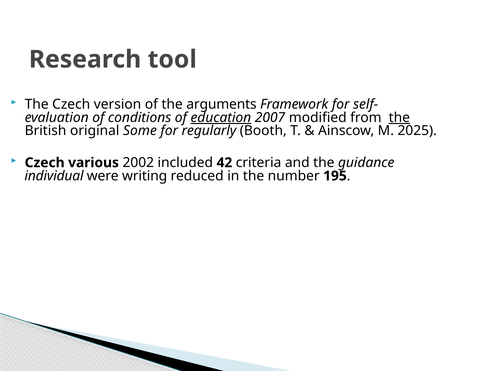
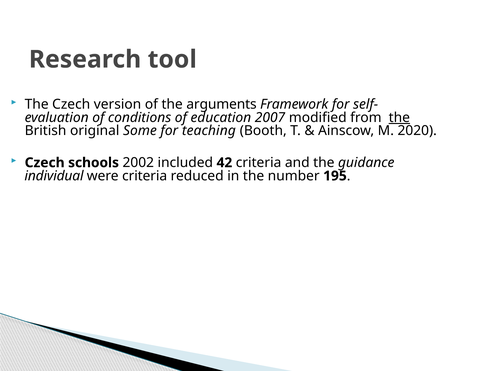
education underline: present -> none (221, 118)
regularly: regularly -> teaching (209, 131)
2025: 2025 -> 2020 (417, 131)
various: various -> schools (94, 163)
were writing: writing -> criteria (145, 176)
